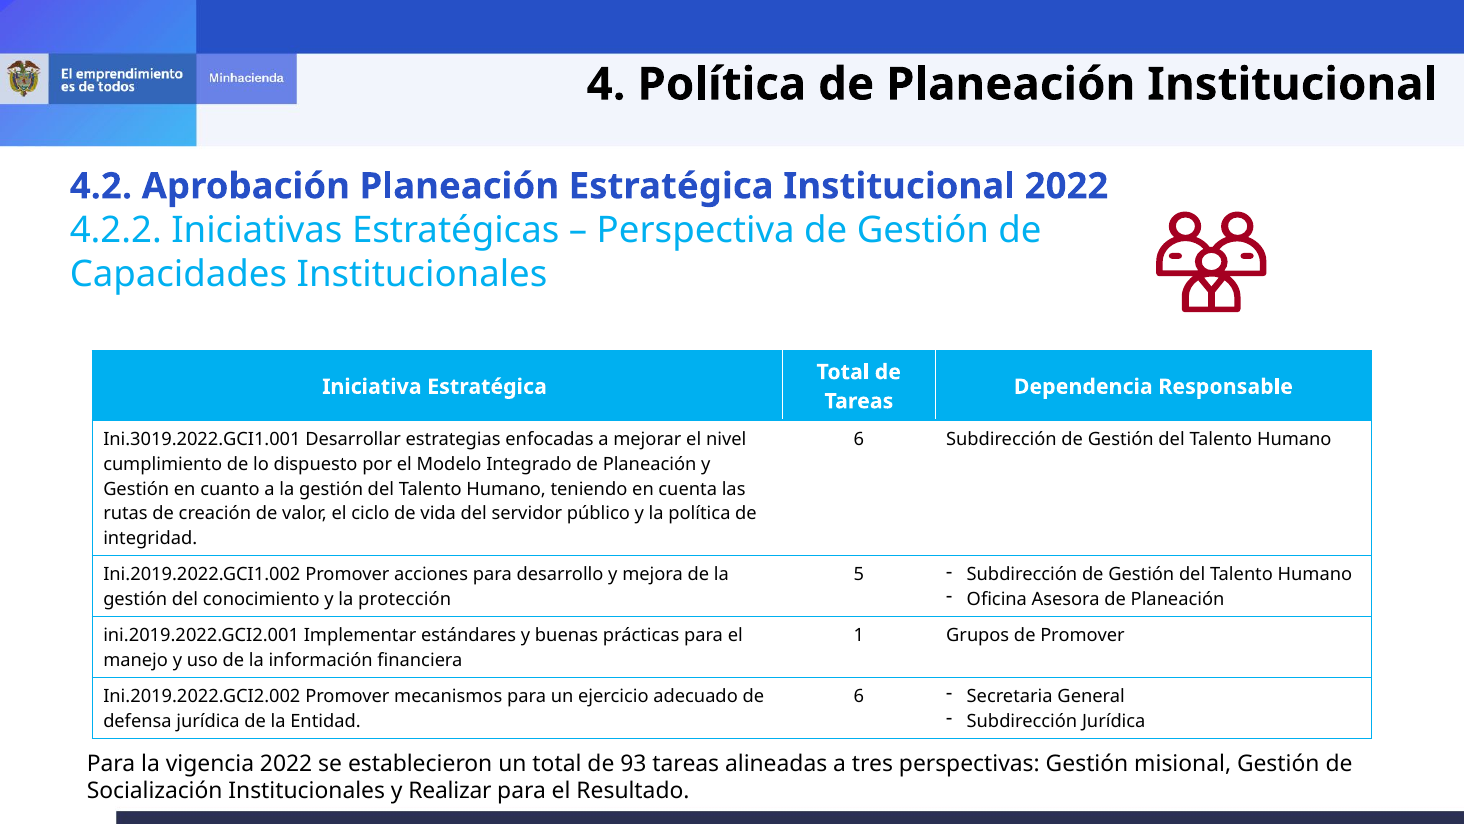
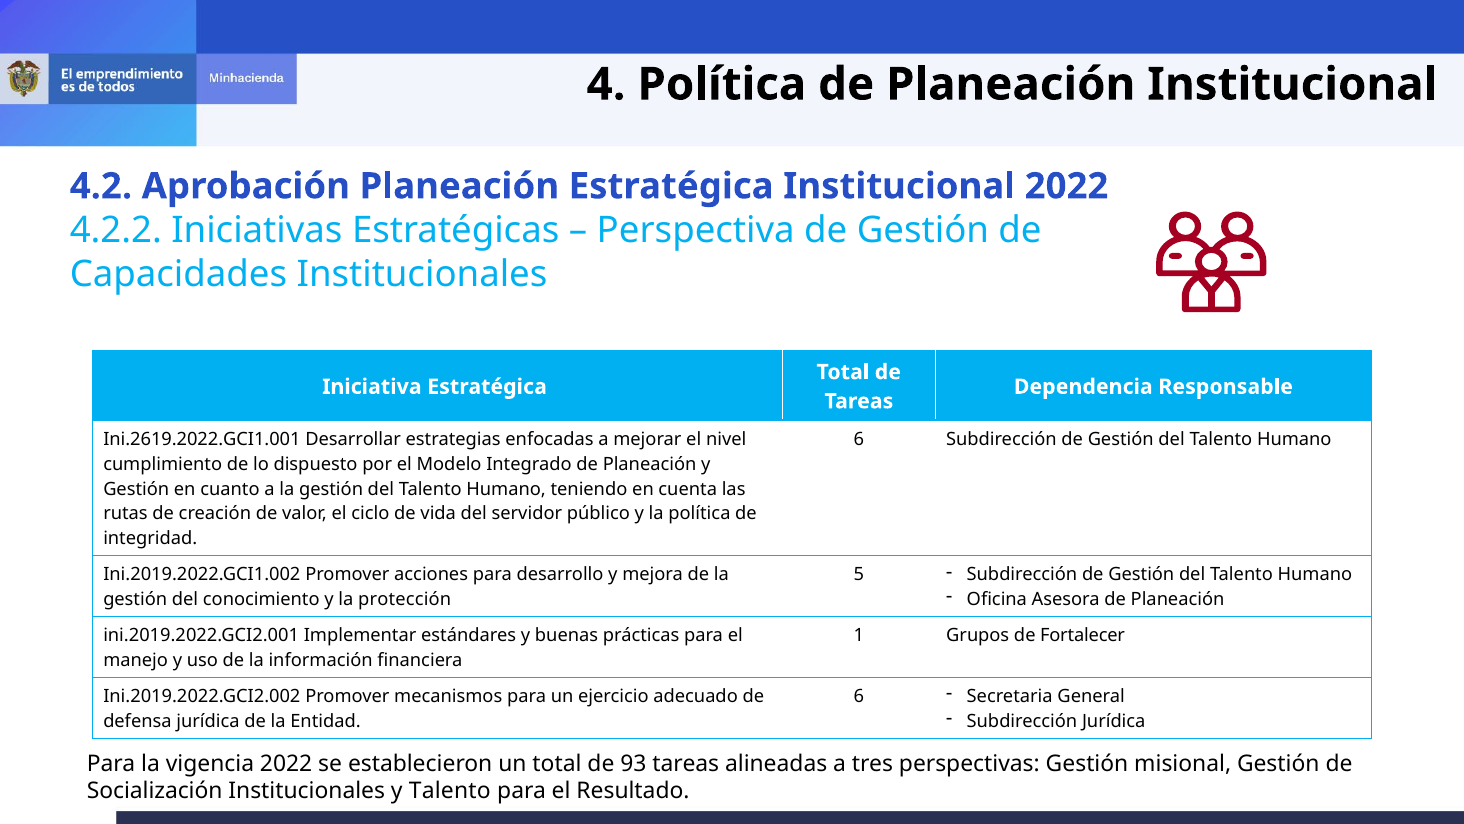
Ini.3019.2022.GCI1.001: Ini.3019.2022.GCI1.001 -> Ini.2619.2022.GCI1.001 (202, 439)
de Promover: Promover -> Fortalecer (1083, 635)
y Realizar: Realizar -> Talento (450, 791)
